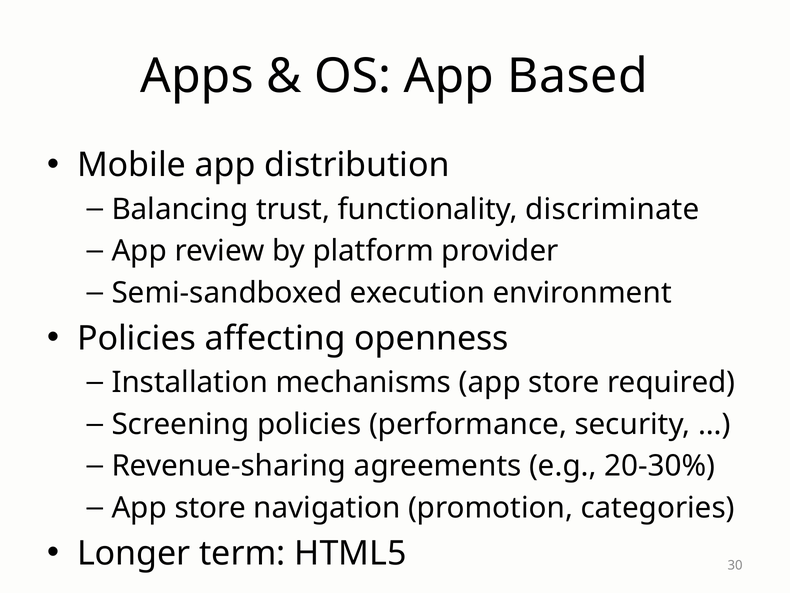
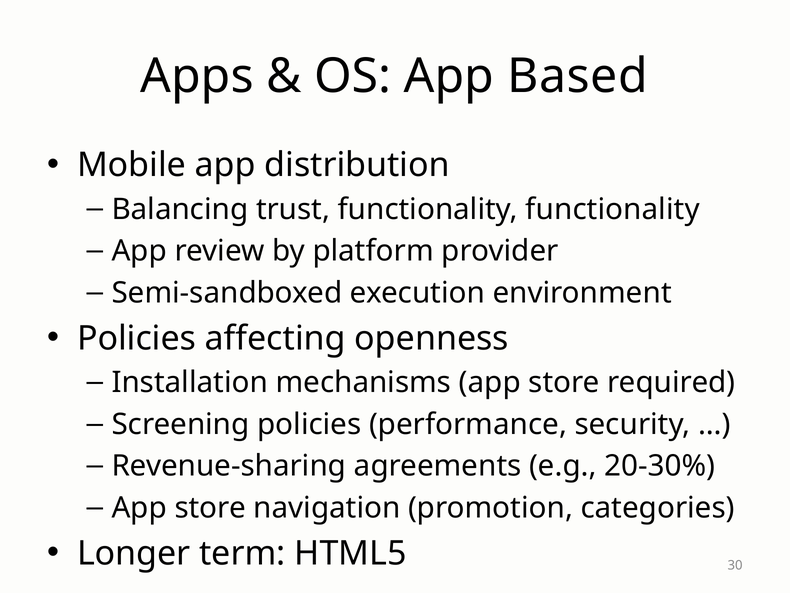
functionality discriminate: discriminate -> functionality (613, 209)
